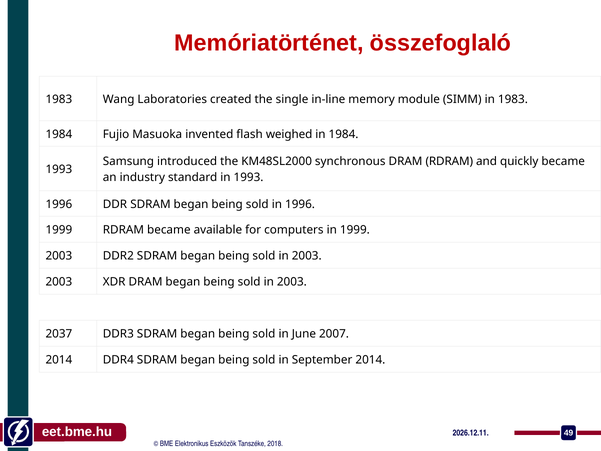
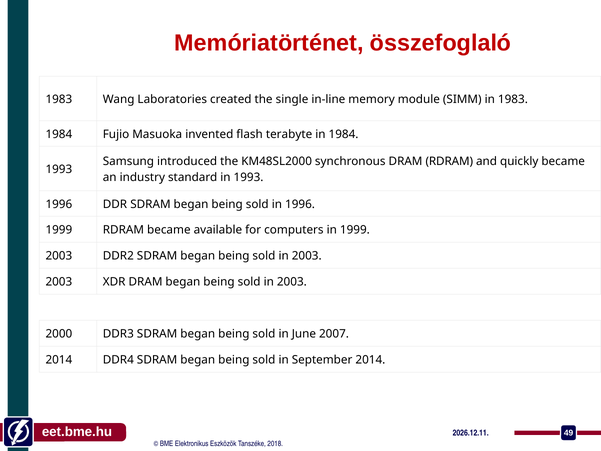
weighed: weighed -> terabyte (289, 134)
2037: 2037 -> 2000 (59, 334)
